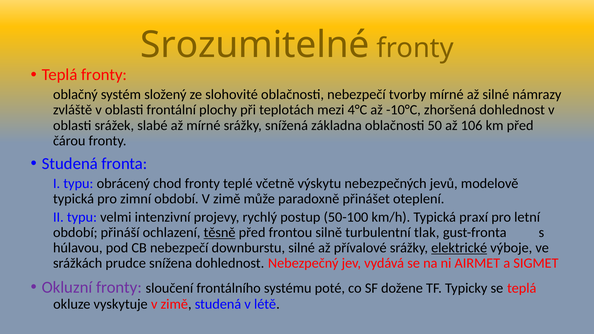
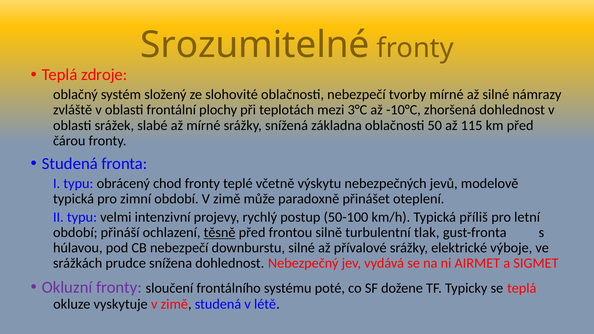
Teplá fronty: fronty -> zdroje (104, 75)
4°C: 4°C -> 3°C (357, 110)
106: 106 -> 115 (472, 125)
praxí: praxí -> příliš (474, 217)
elektrické underline: present -> none (459, 248)
